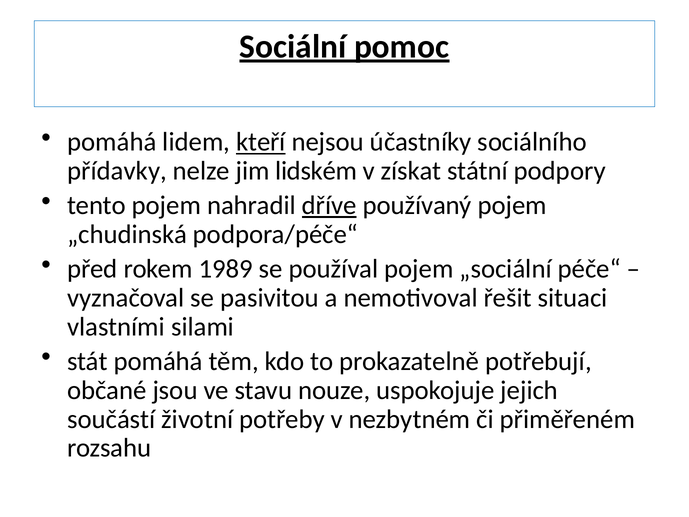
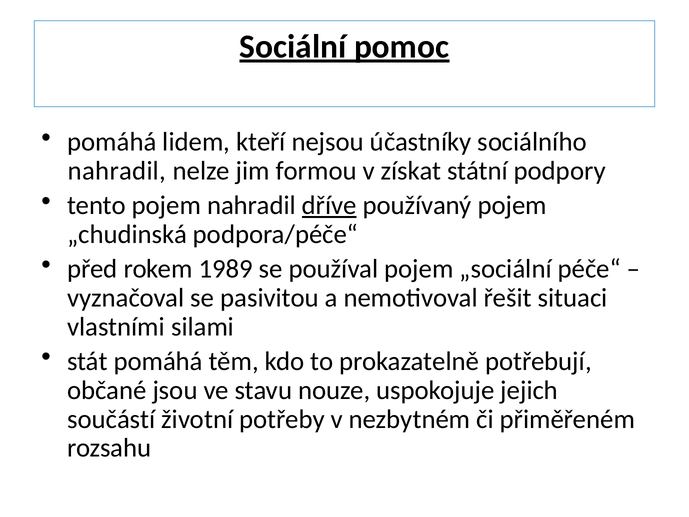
kteří underline: present -> none (261, 142)
přídavky: přídavky -> nahradil (117, 171)
lidském: lidském -> formou (316, 171)
